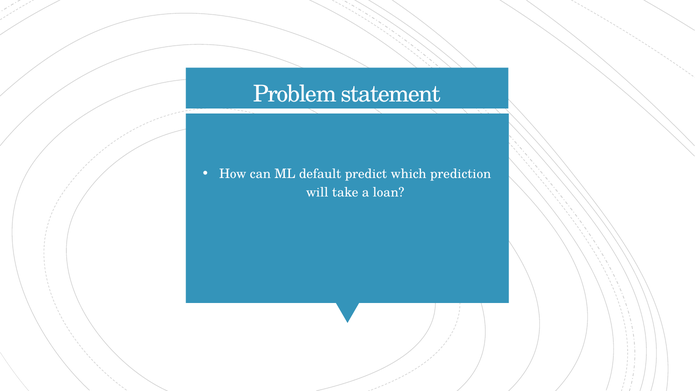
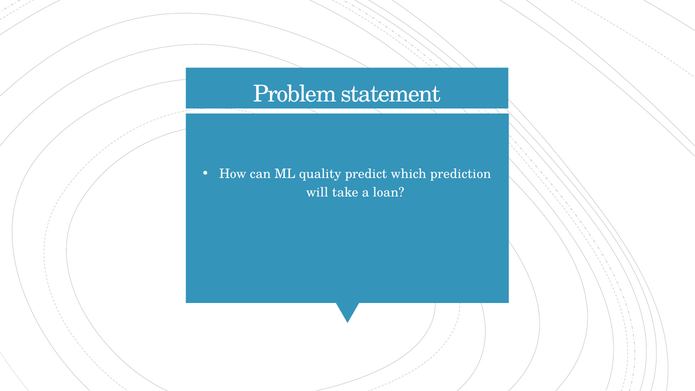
default: default -> quality (320, 174)
